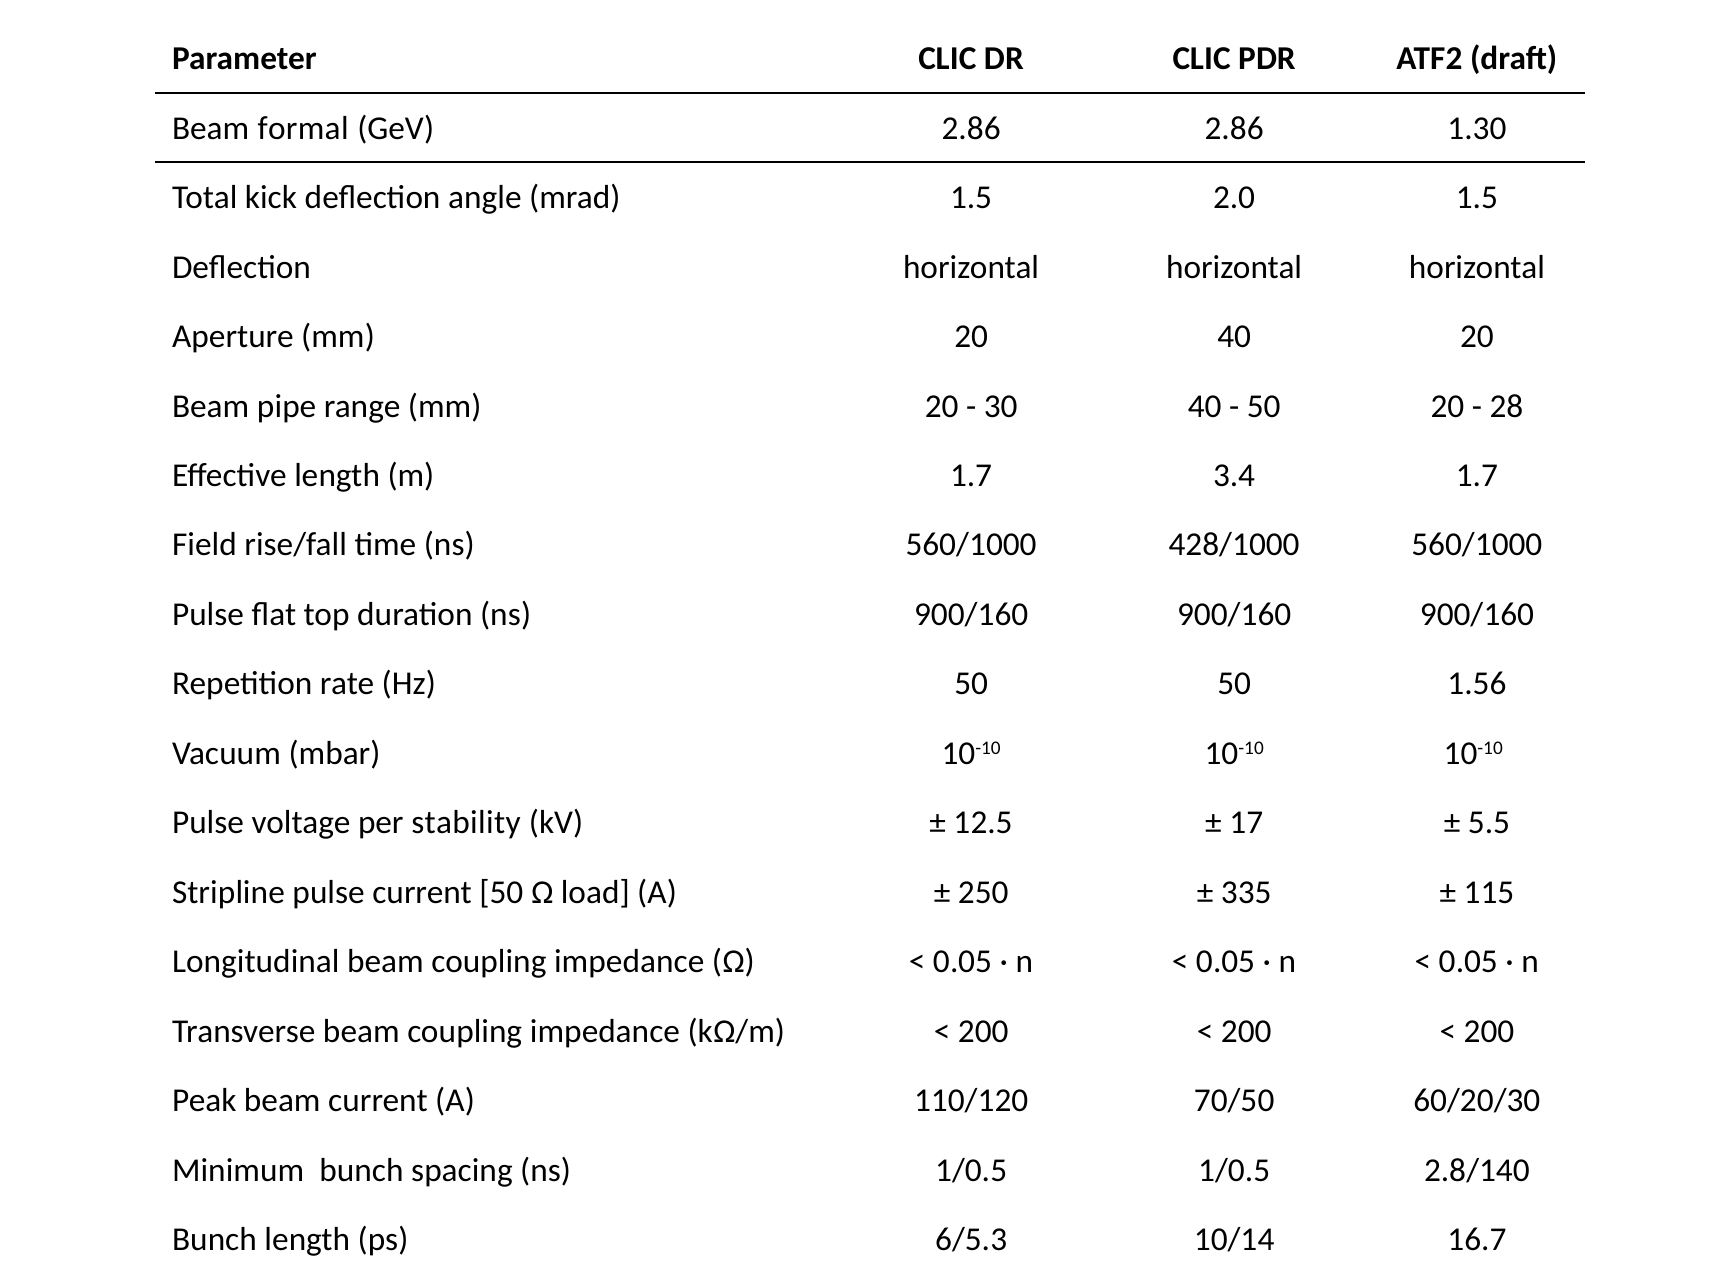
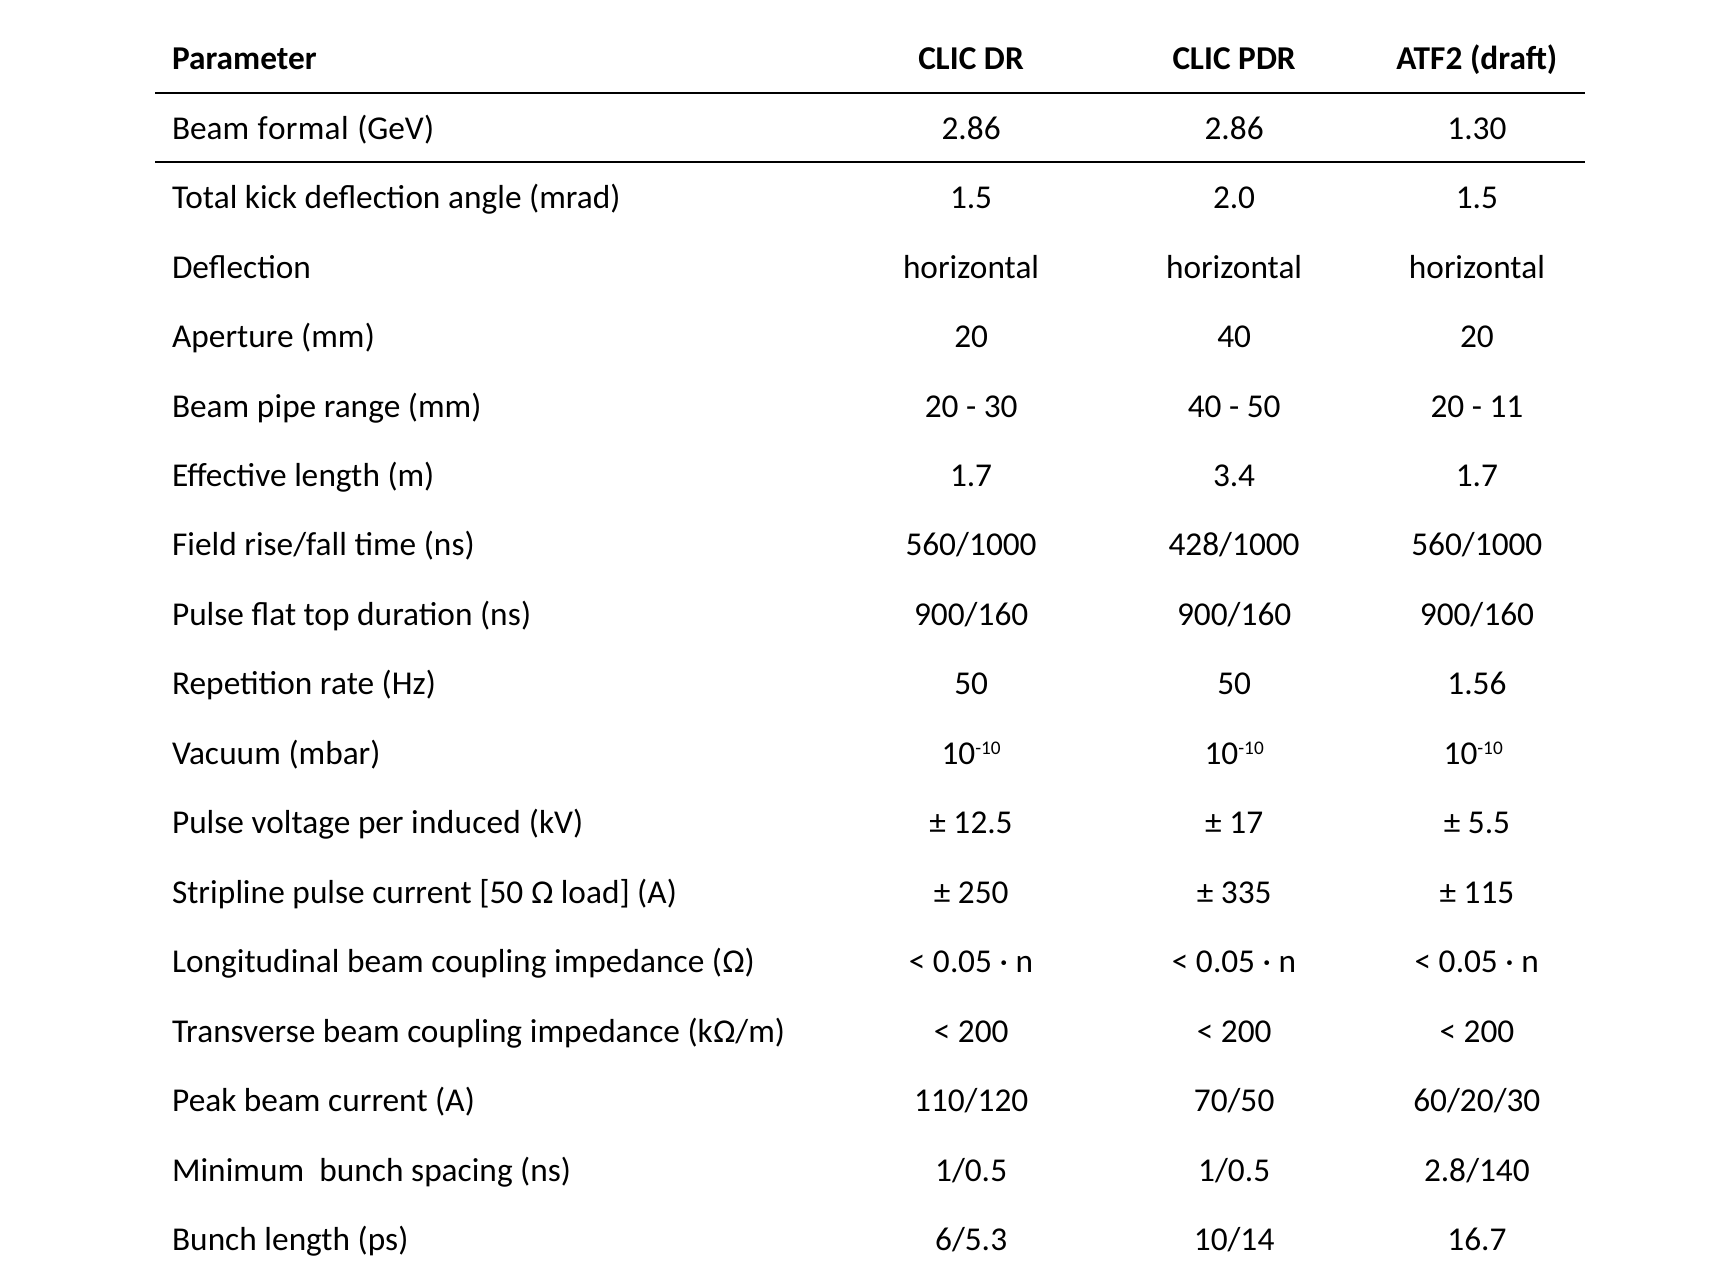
28: 28 -> 11 (1506, 406)
stability: stability -> induced (466, 823)
